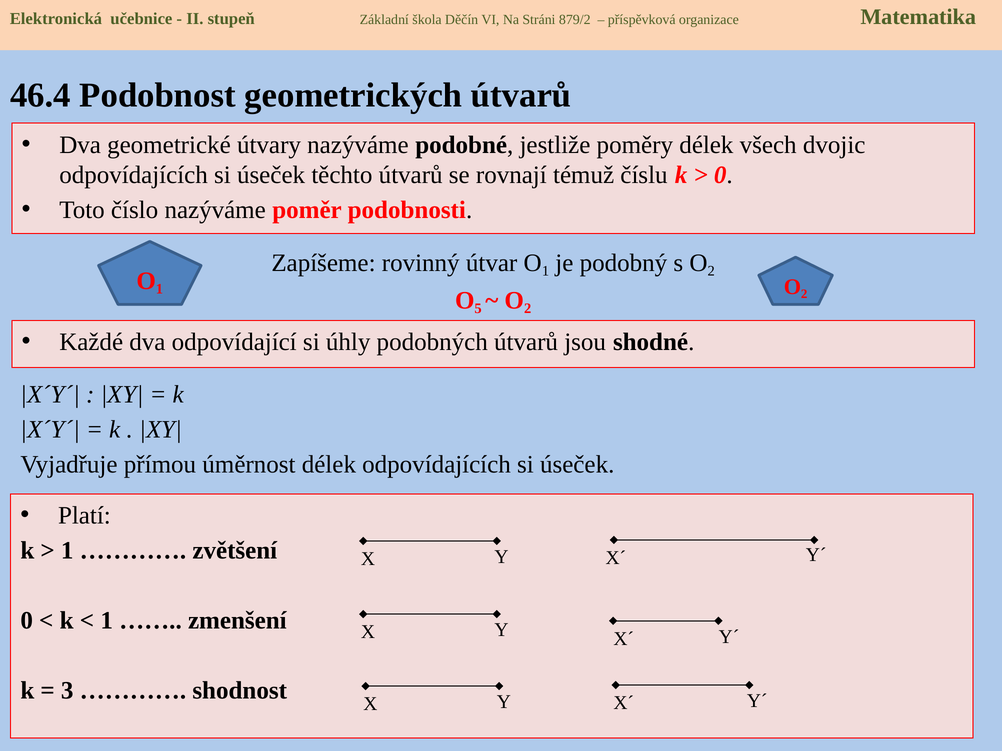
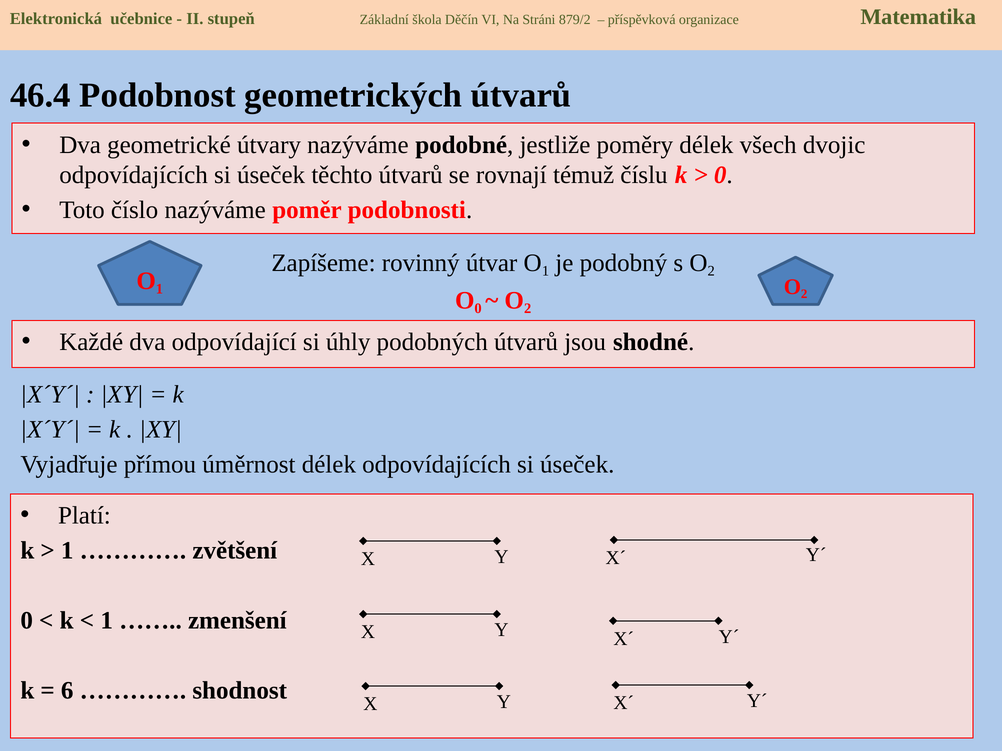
5: 5 -> 0 (478, 309)
3: 3 -> 6 (67, 691)
